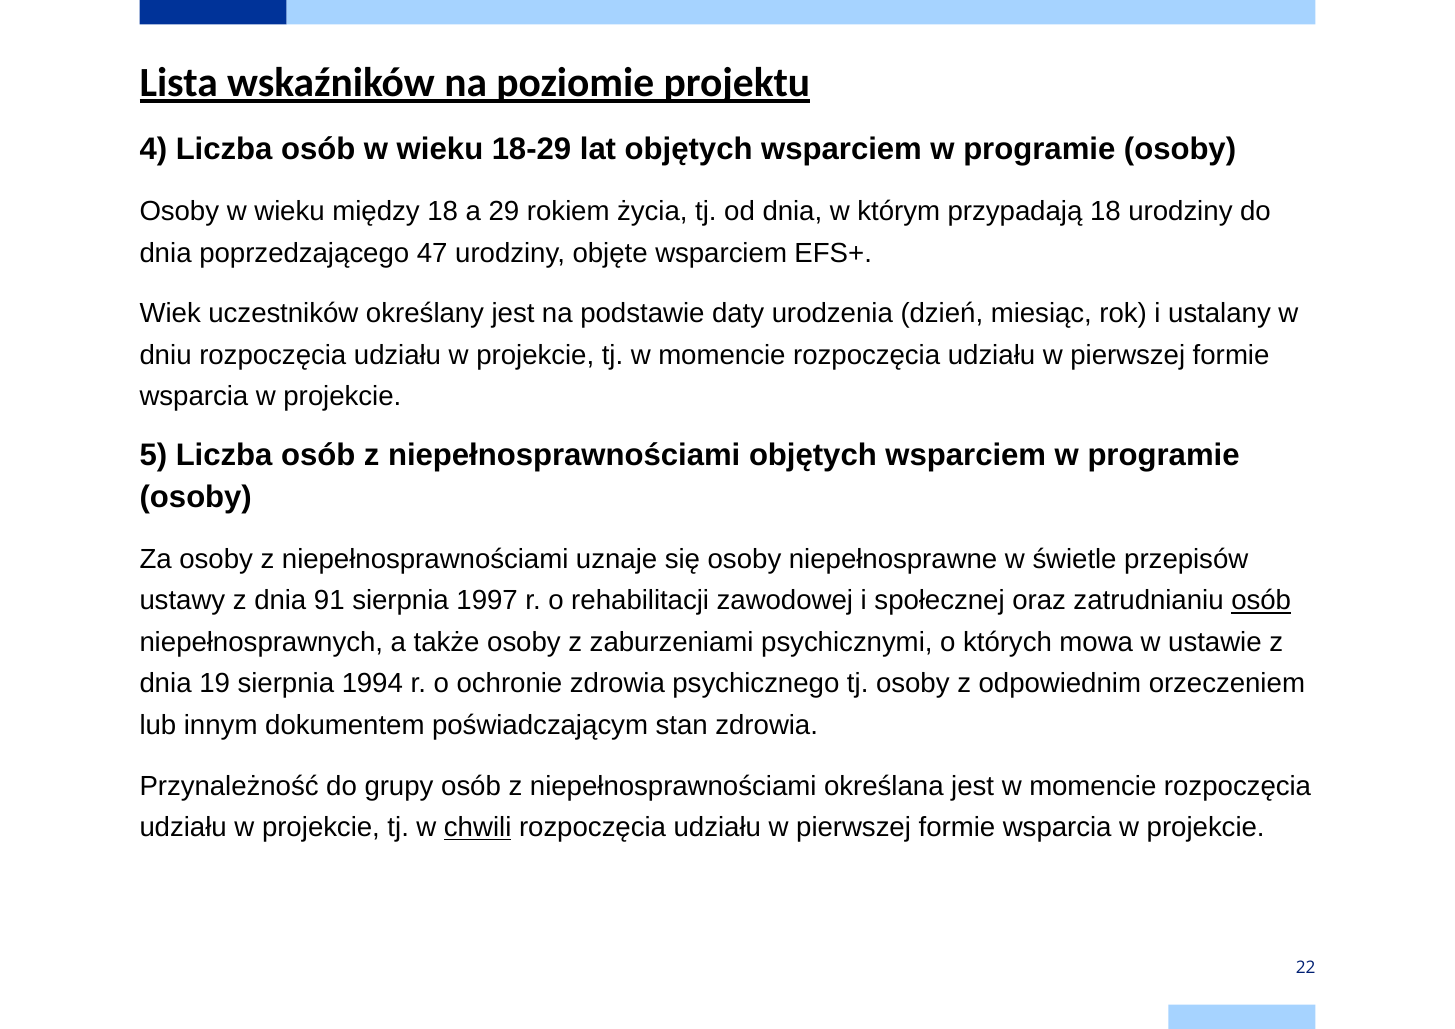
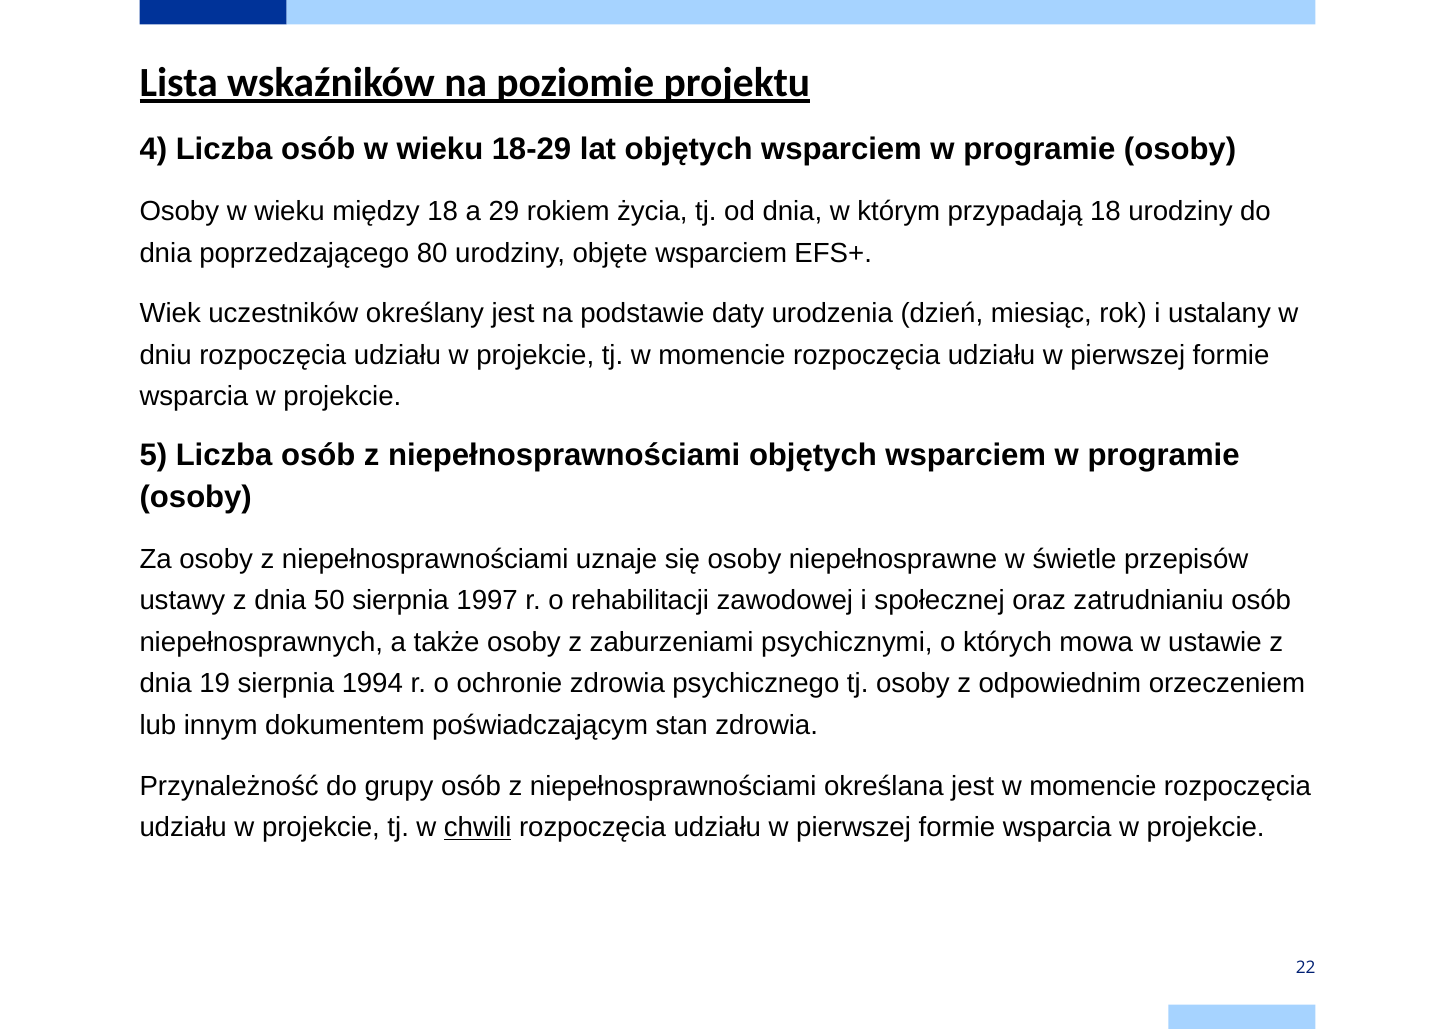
47: 47 -> 80 (432, 253)
91: 91 -> 50 (329, 601)
osób underline: present -> none (1261, 601)
